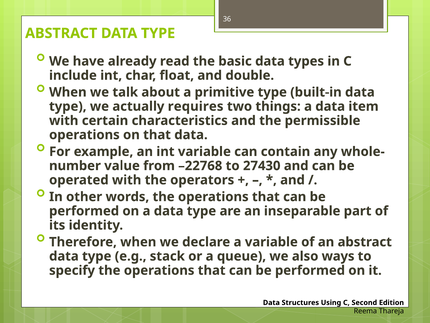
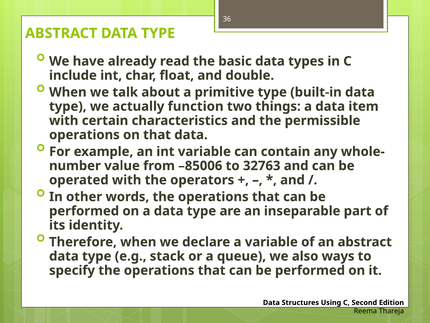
requires: requires -> function (196, 106)
–22768: –22768 -> –85006 (200, 166)
27430: 27430 -> 32763 (262, 166)
